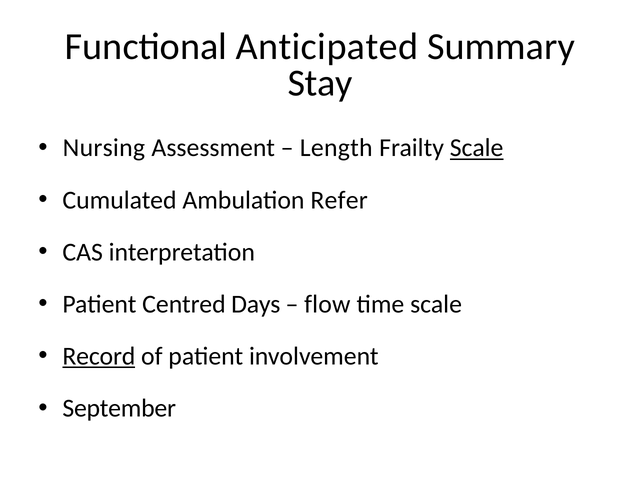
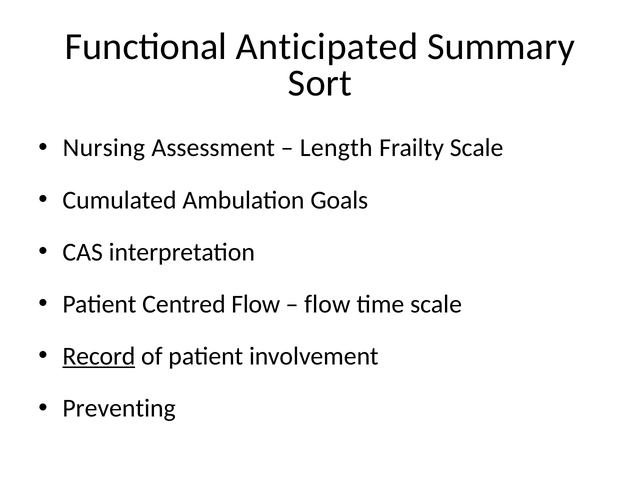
Stay: Stay -> Sort (320, 83)
Scale underline: present -> none (477, 148)
Refer: Refer -> Goals (339, 200)
Centred Days: Days -> Flow (256, 304)
September: September -> Preventing (119, 408)
